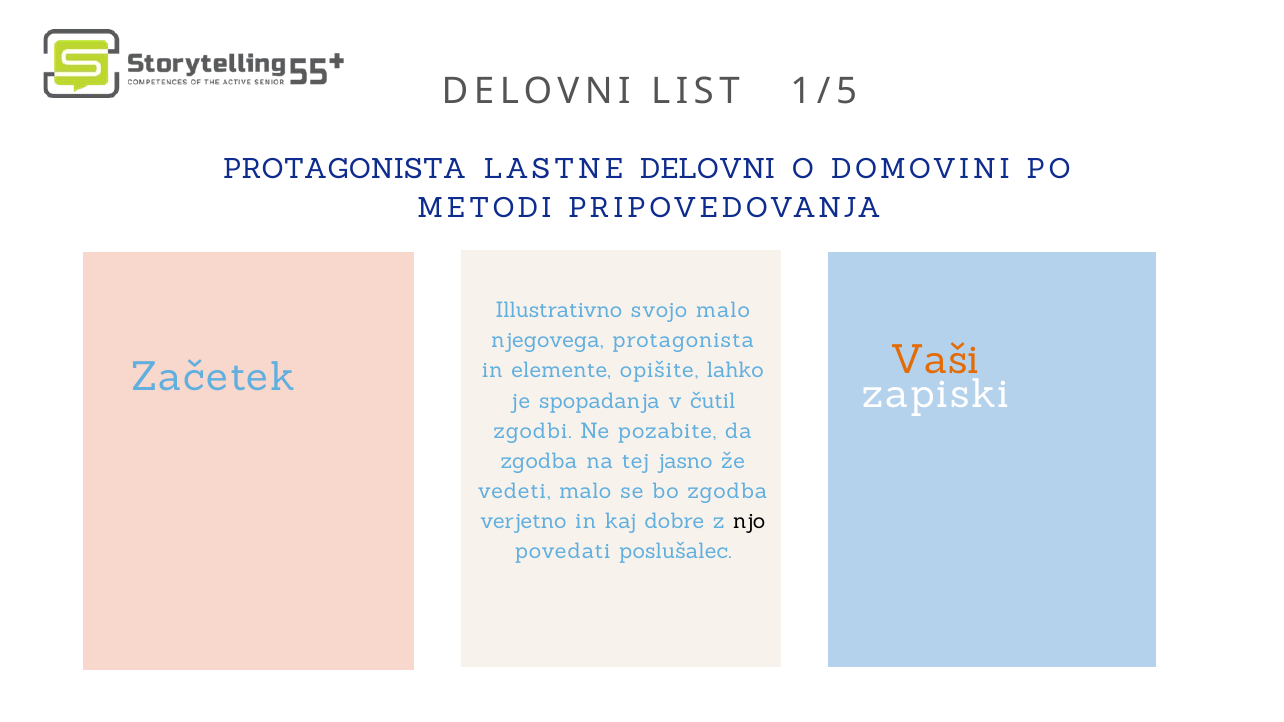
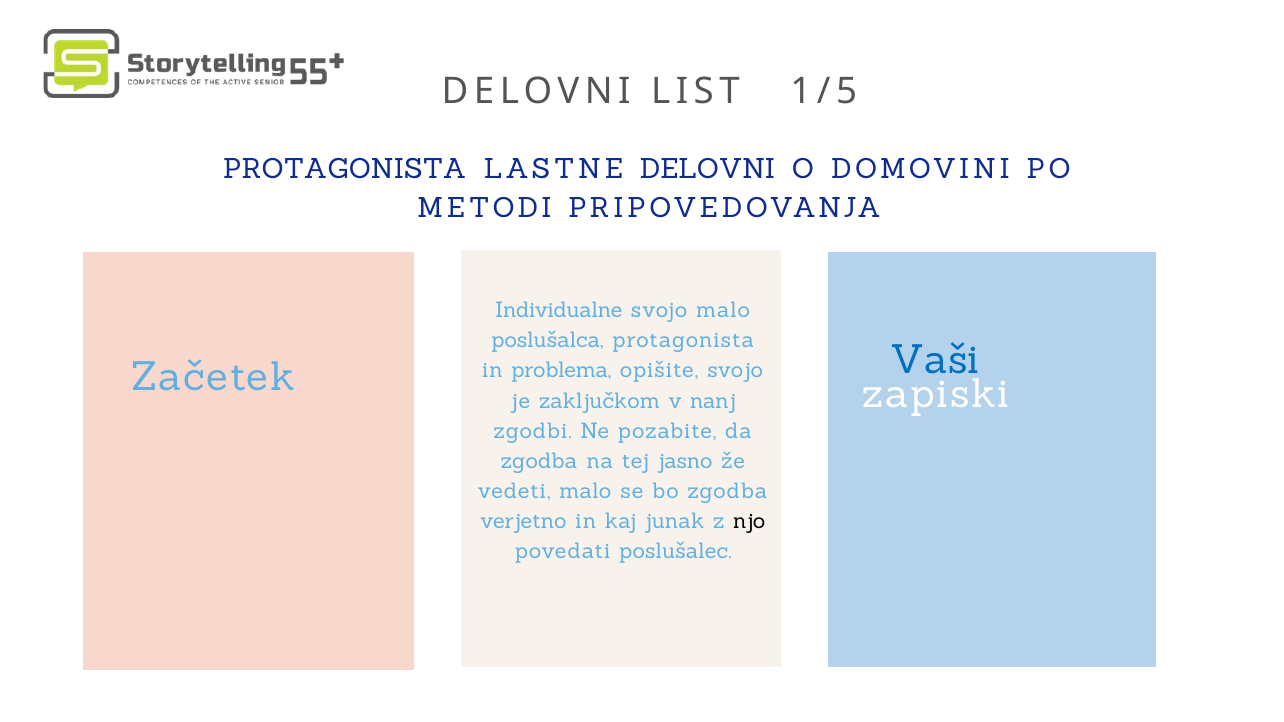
Illustrativno: Illustrativno -> Individualne (559, 311)
njegovega: njegovega -> poslušalca (547, 341)
Vaši colour: orange -> blue (935, 360)
elemente: elemente -> problema (561, 371)
opišite lahko: lahko -> svojo (735, 371)
spopadanja: spopadanja -> zaključkom (599, 401)
čutil: čutil -> nanj (713, 401)
dobre: dobre -> junak (674, 521)
